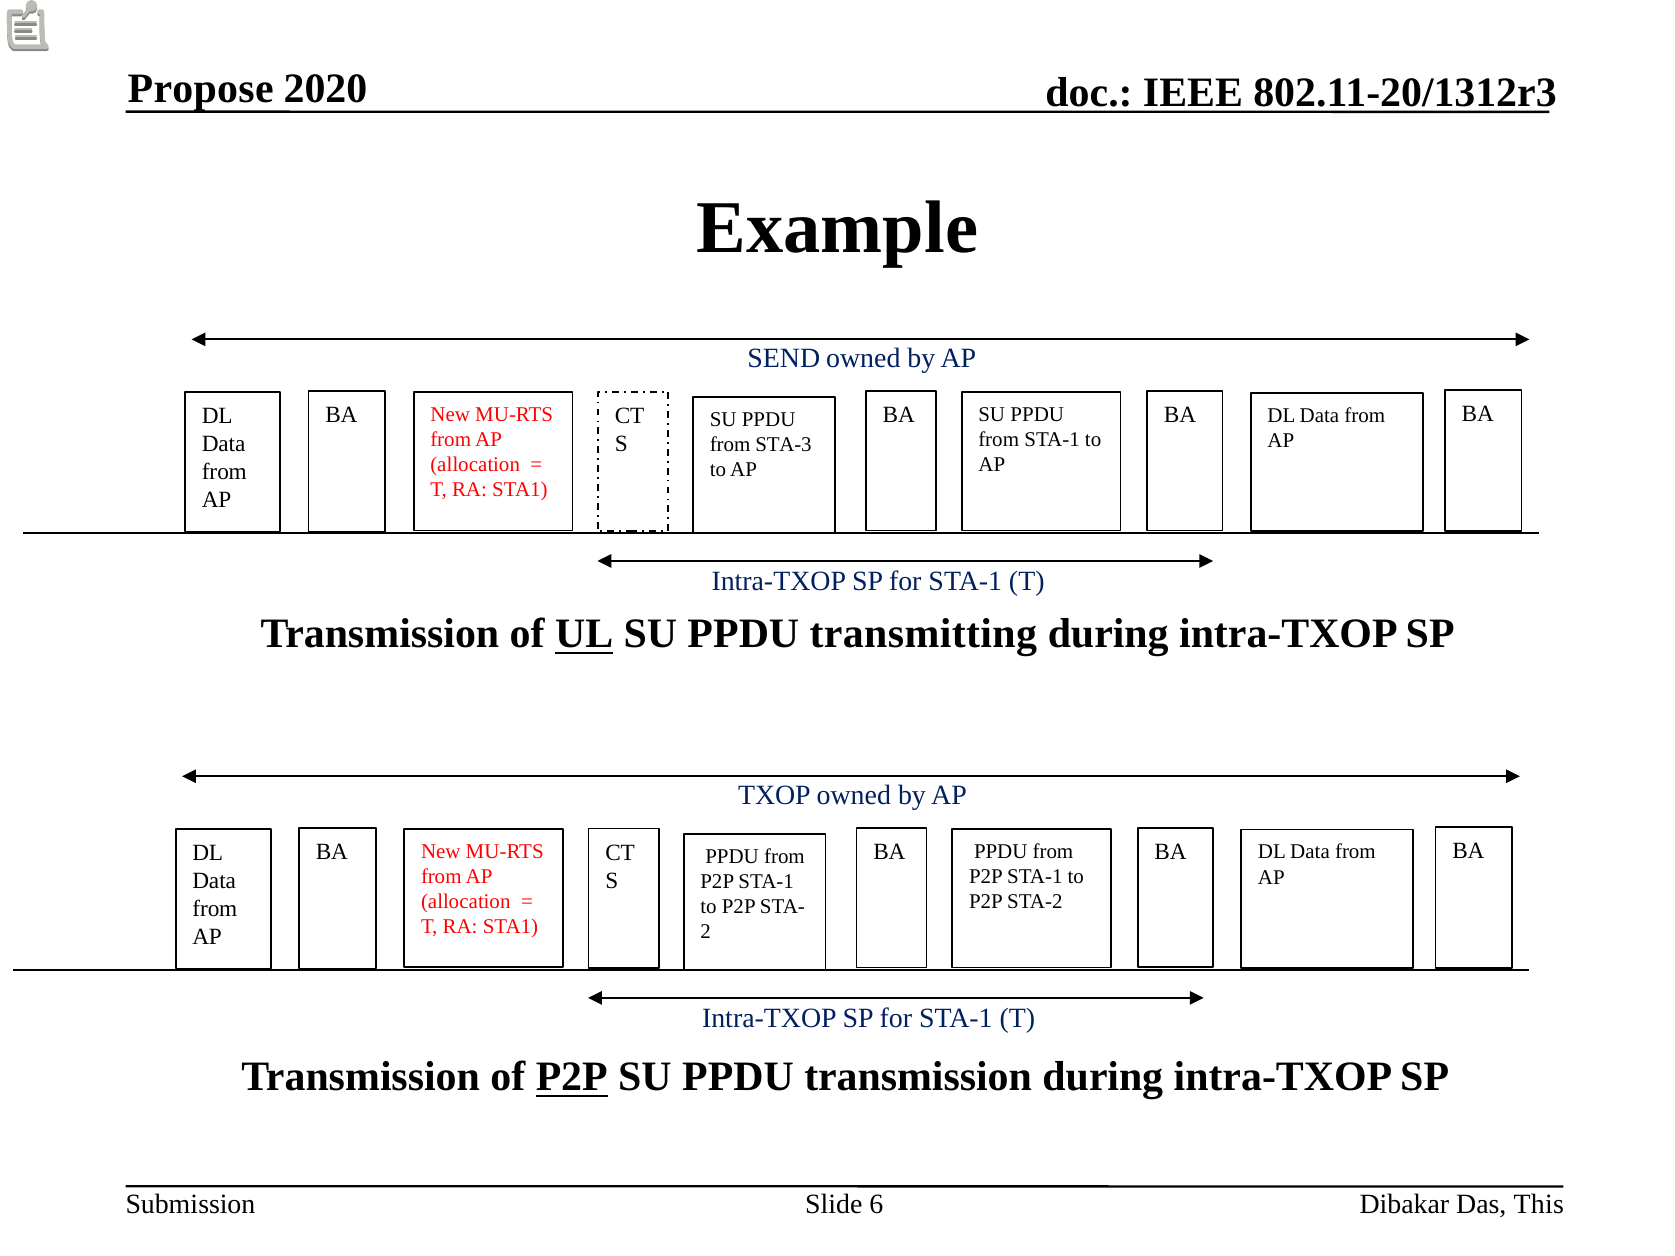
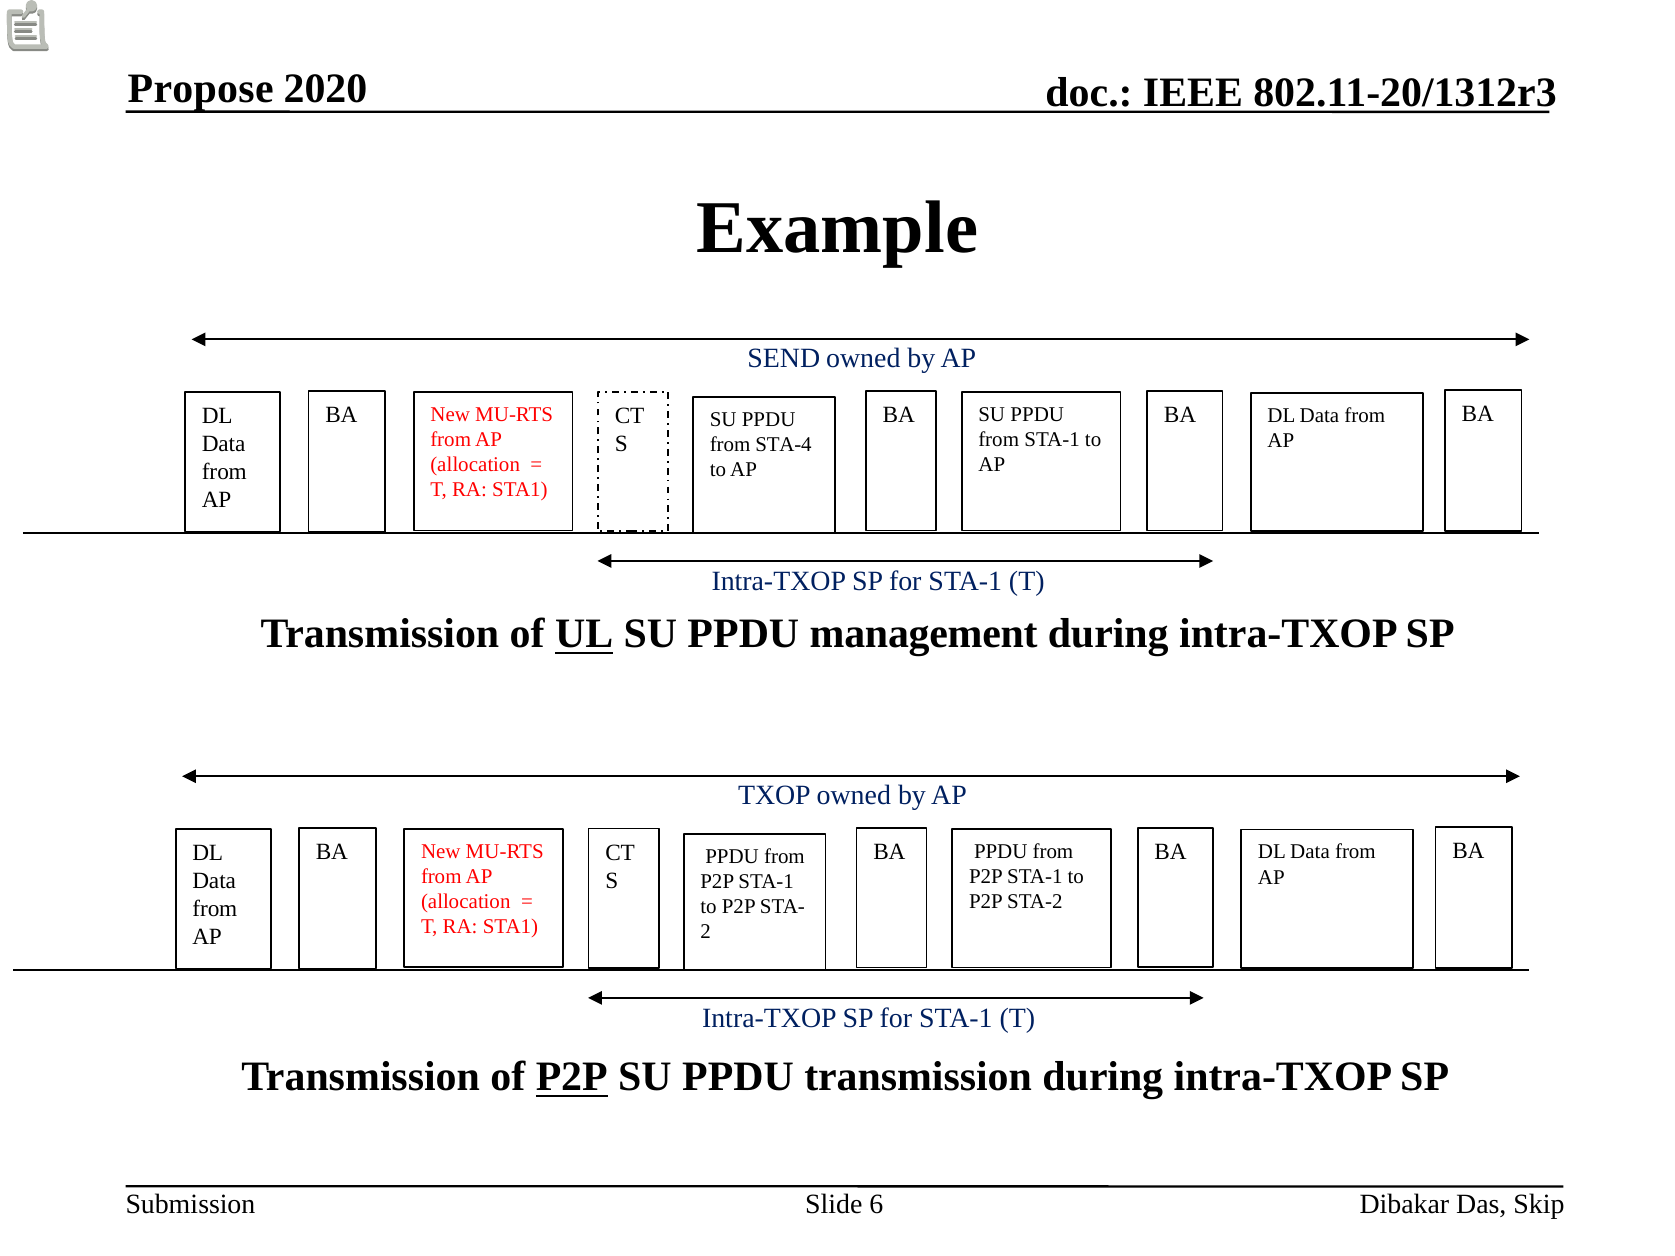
STA-3: STA-3 -> STA-4 (784, 445)
transmitting: transmitting -> management (924, 634)
This: This -> Skip (1539, 1205)
